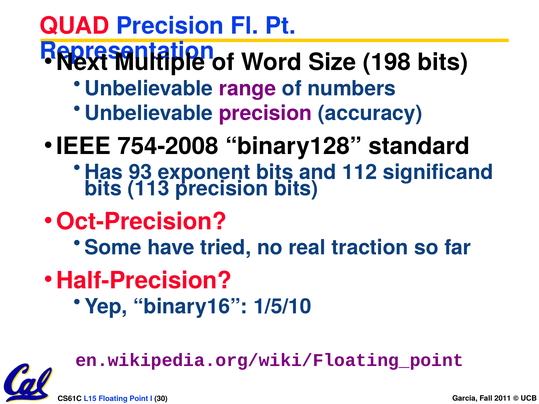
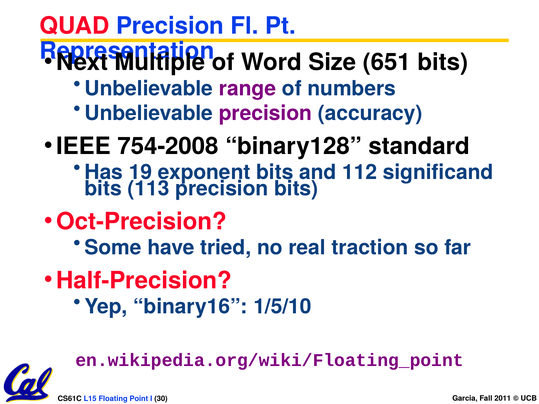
198: 198 -> 651 (387, 62)
93: 93 -> 19 (140, 172)
